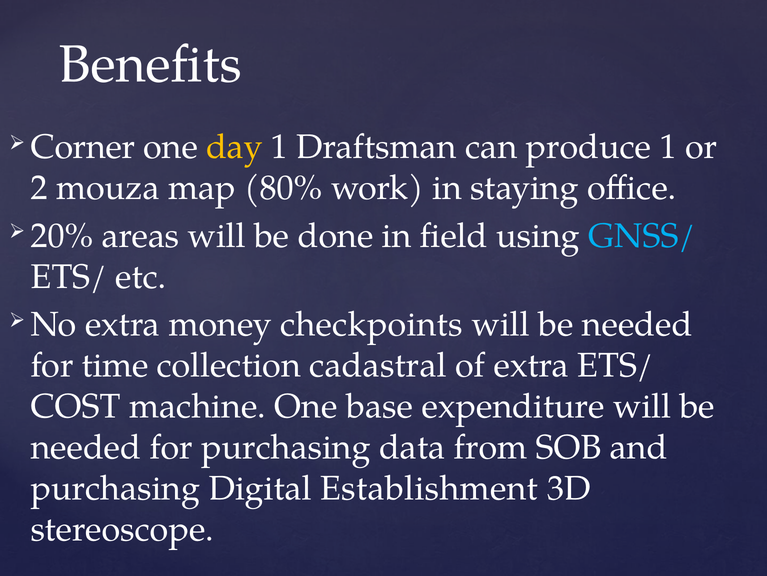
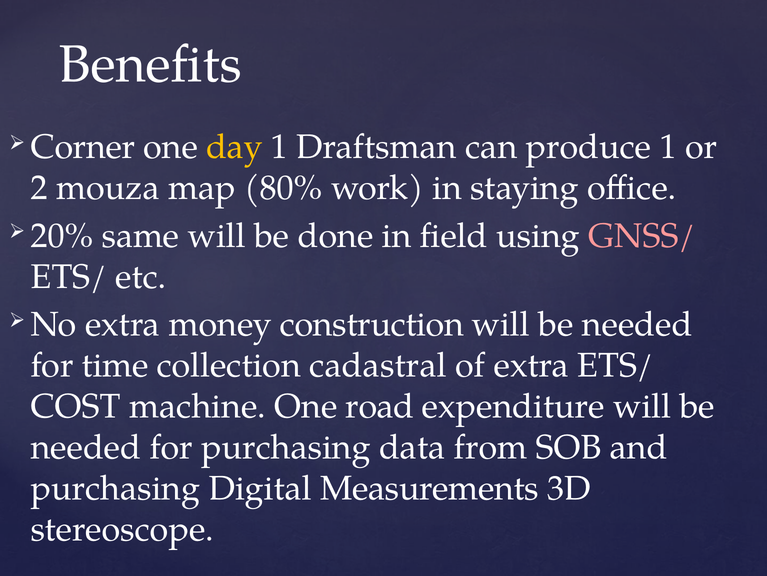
areas: areas -> same (141, 236)
GNSS/ colour: light blue -> pink (642, 236)
checkpoints: checkpoints -> construction (372, 324)
base: base -> road (380, 406)
Establishment: Establishment -> Measurements (430, 488)
